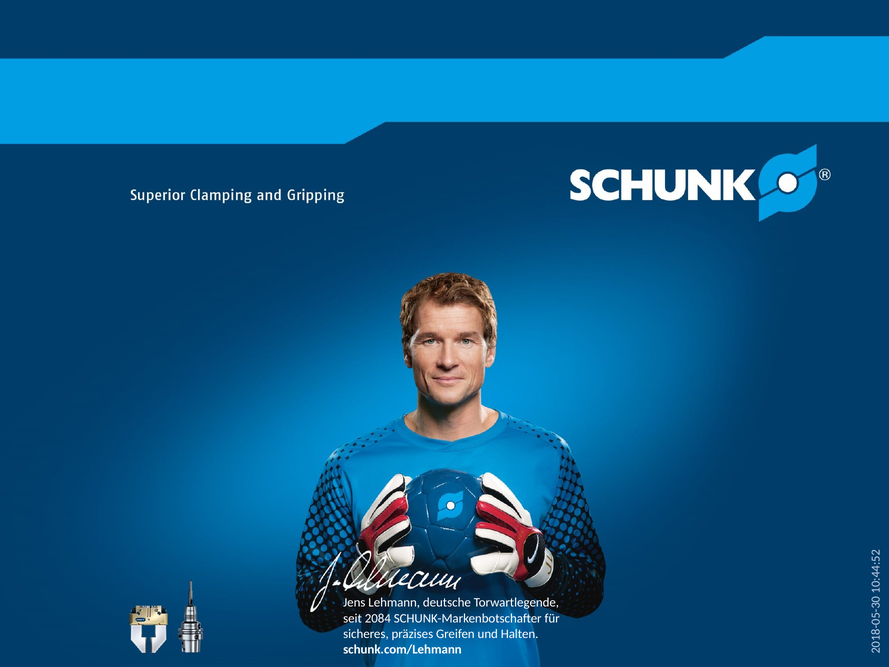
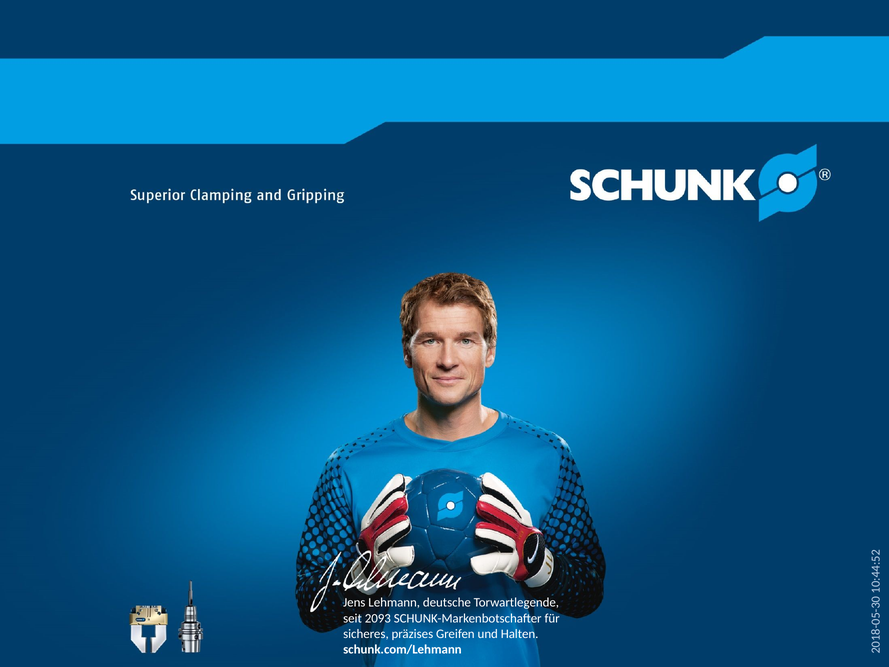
2084: 2084 -> 2093 (378, 618)
